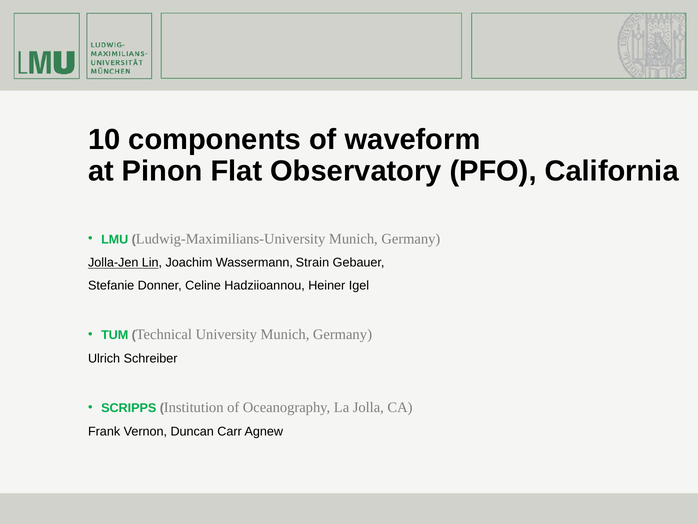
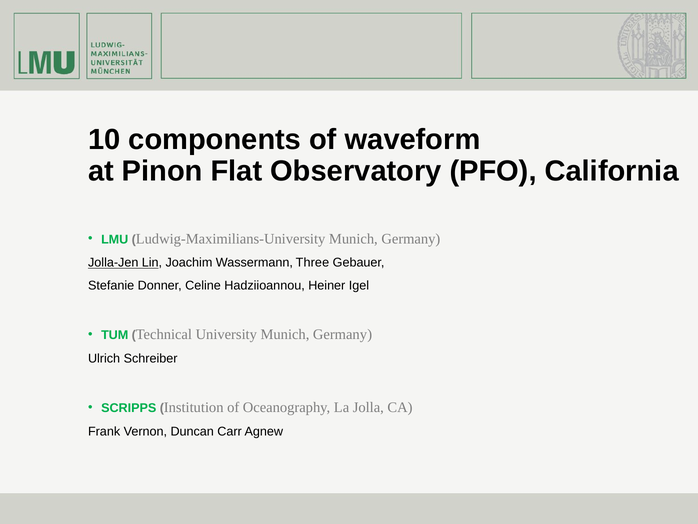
Strain: Strain -> Three (312, 262)
